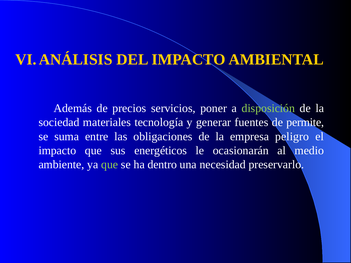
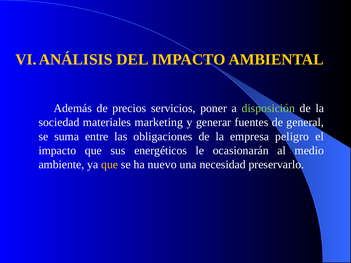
tecnología: tecnología -> marketing (159, 122)
permite: permite -> general (305, 122)
que colour: light green -> yellow (110, 165)
dentro: dentro -> nuevo (162, 165)
